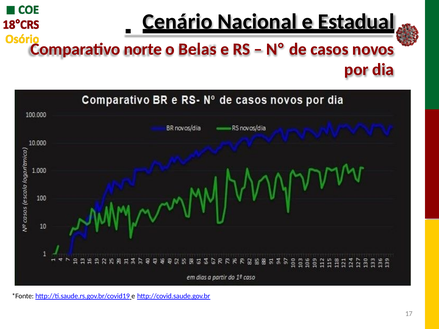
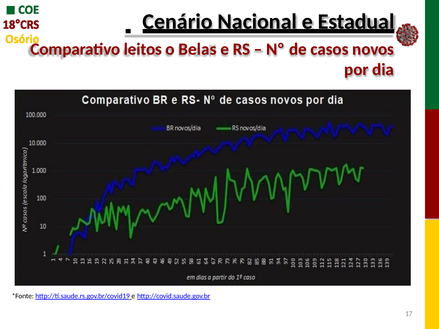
norte: norte -> leitos (143, 49)
